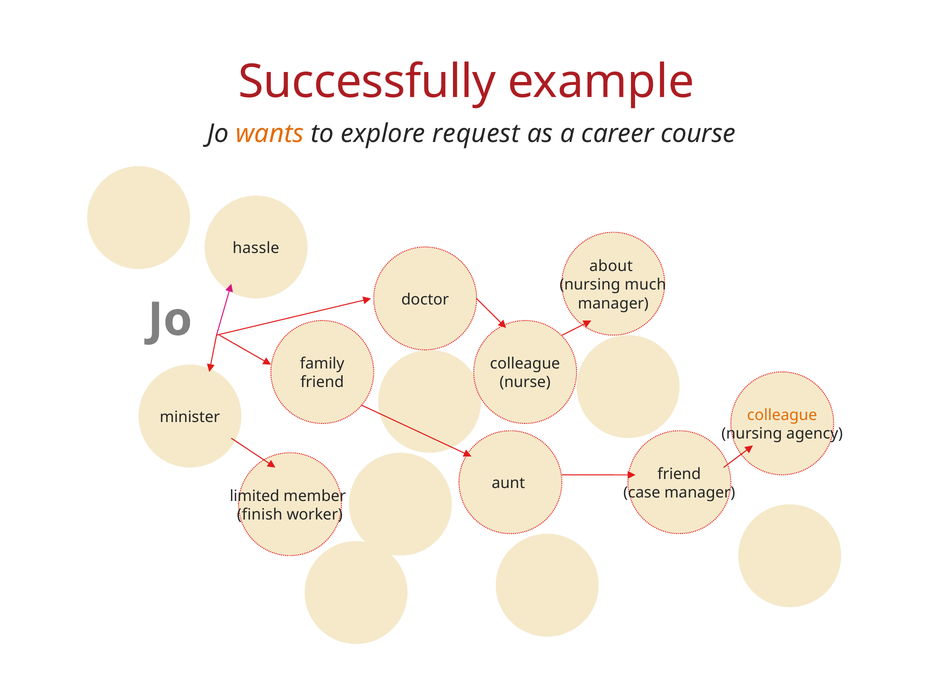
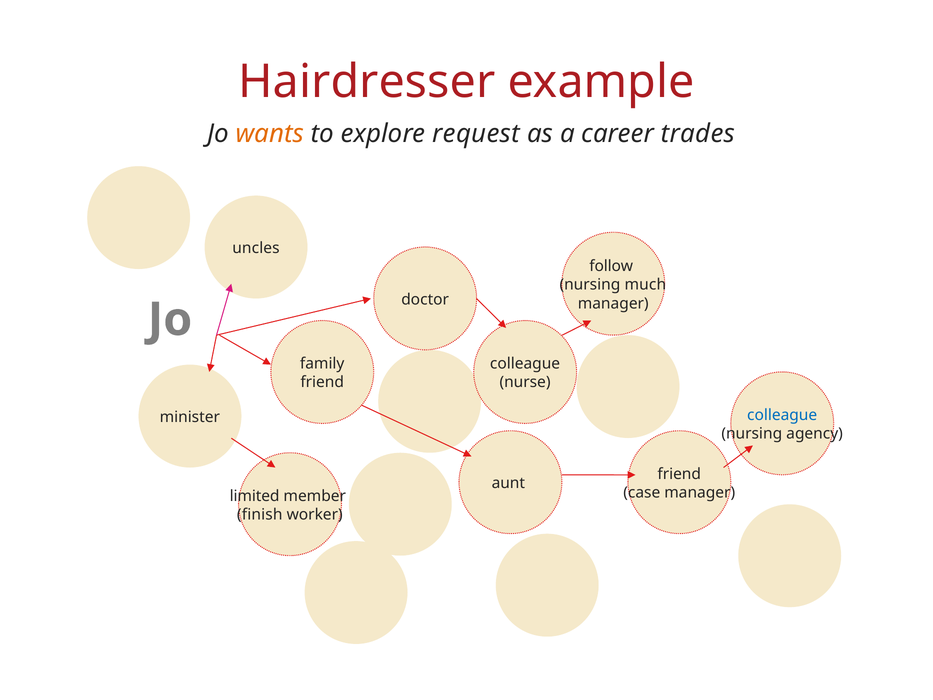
Successfully: Successfully -> Hairdresser (367, 82)
course: course -> trades (698, 133)
hassle: hassle -> uncles (256, 248)
about: about -> follow (611, 266)
colleague colour: orange -> blue (782, 415)
